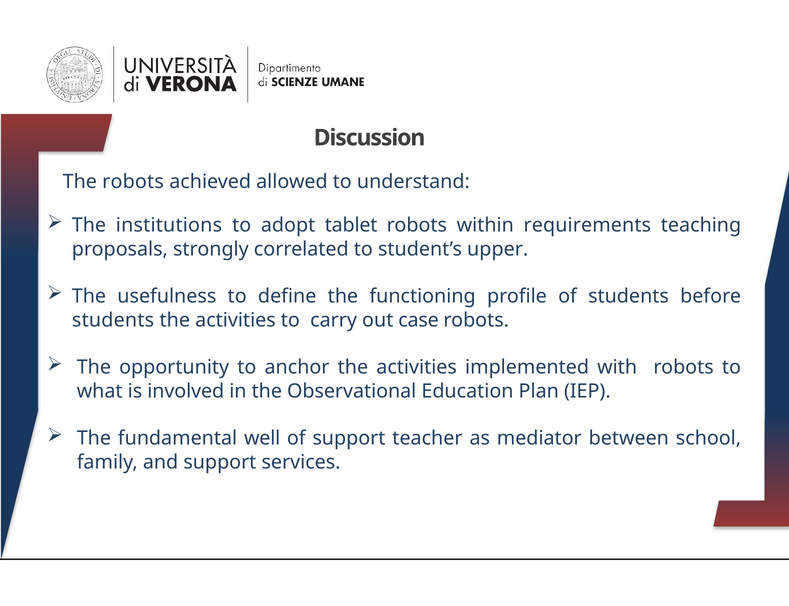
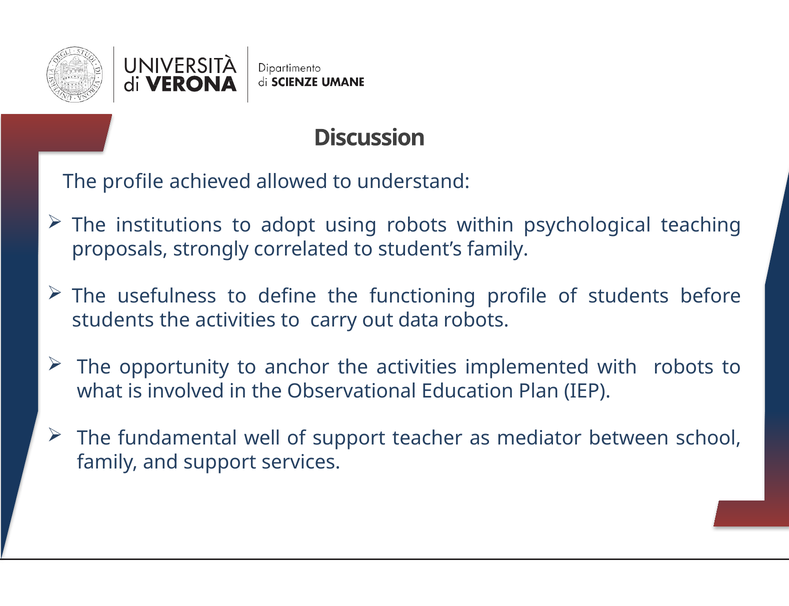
The robots: robots -> profile (133, 182)
tablet: tablet -> using (351, 225)
requirements: requirements -> psychological (587, 225)
student’s upper: upper -> family (498, 249)
case: case -> data (419, 320)
